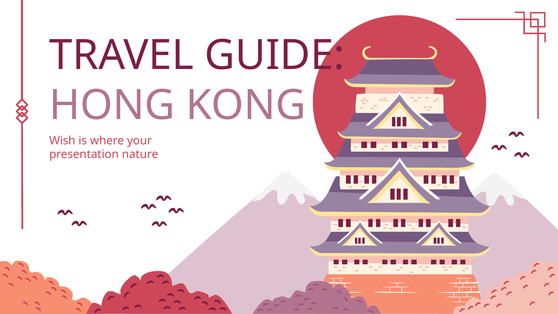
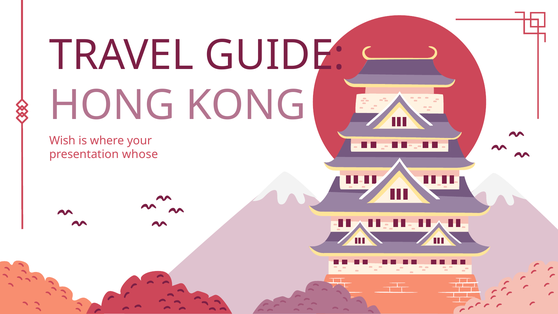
nature: nature -> whose (140, 154)
